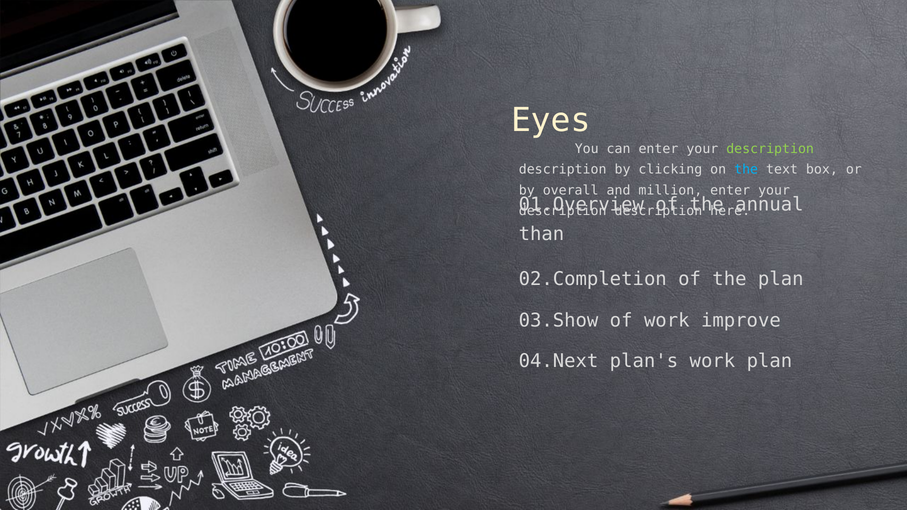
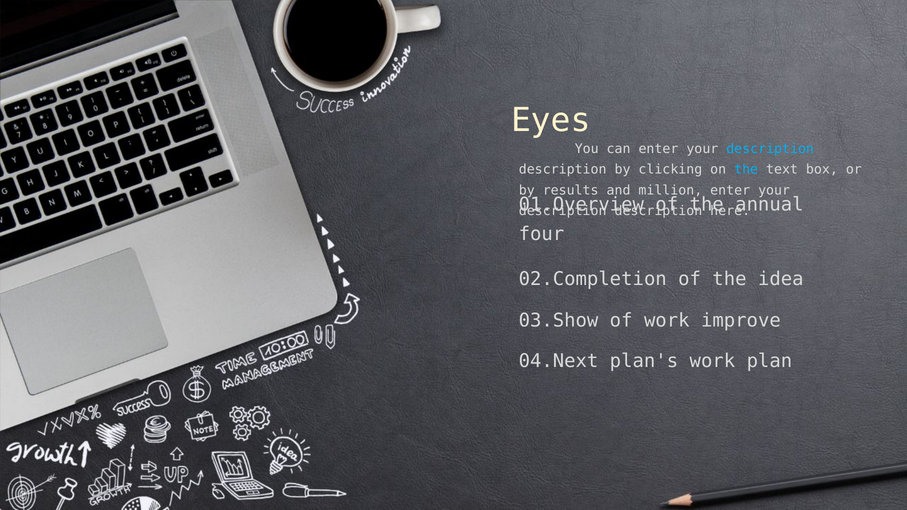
description colour: light green -> light blue (770, 149)
overall: overall -> results (571, 190)
than: than -> four (541, 234)
the plan: plan -> idea (781, 279)
